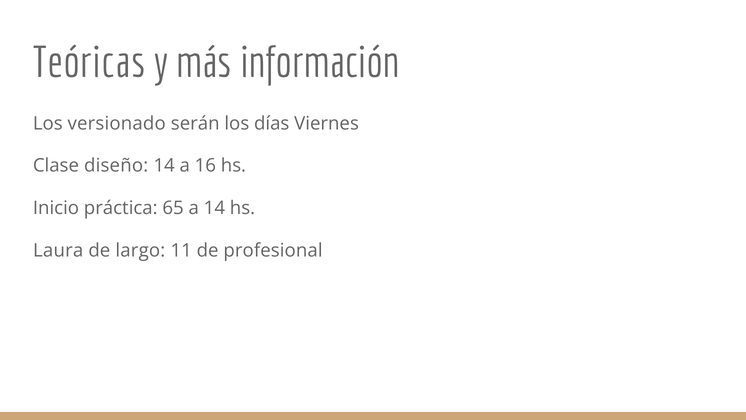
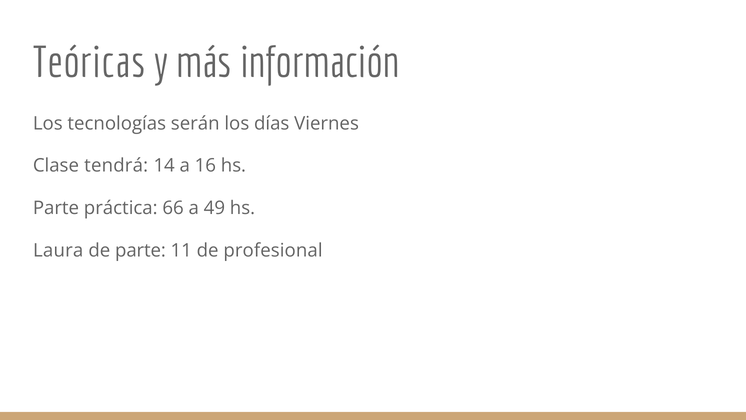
versionado: versionado -> tecnologías (117, 123)
diseño: diseño -> tendrá (116, 166)
Inicio: Inicio -> Parte (56, 208)
65: 65 -> 66 (173, 208)
a 14: 14 -> 49 (214, 208)
de largo: largo -> parte (140, 250)
